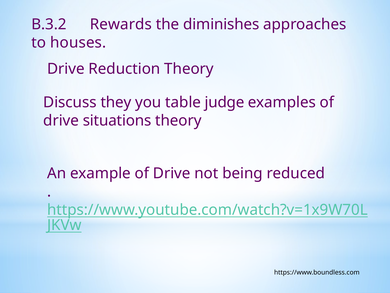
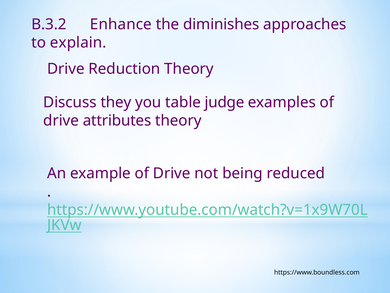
Rewards: Rewards -> Enhance (121, 24)
houses: houses -> explain (78, 42)
situations: situations -> attributes (117, 120)
